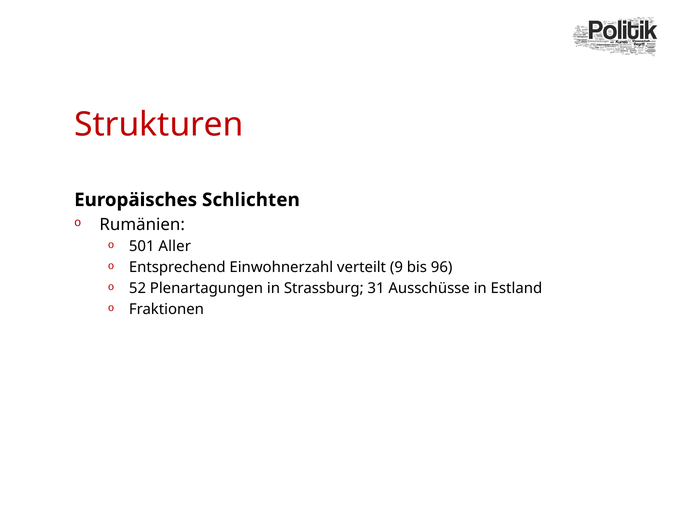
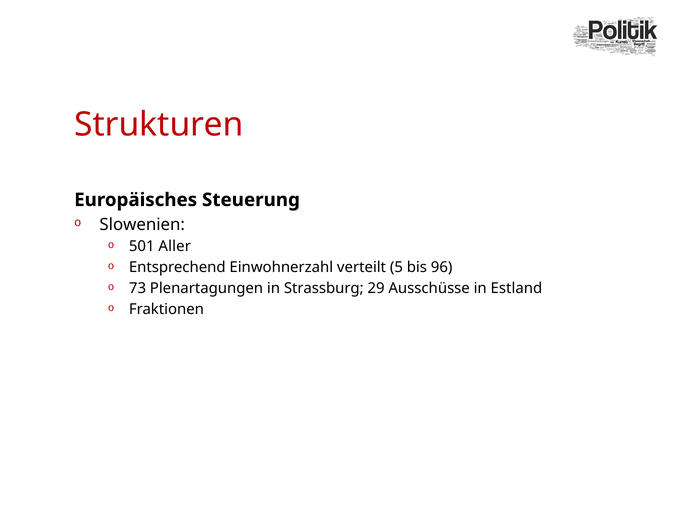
Schlichten: Schlichten -> Steuerung (251, 200)
Rumänien: Rumänien -> Slowenien (142, 224)
9: 9 -> 5 (396, 267)
52: 52 -> 73 (138, 288)
31: 31 -> 29 (376, 288)
